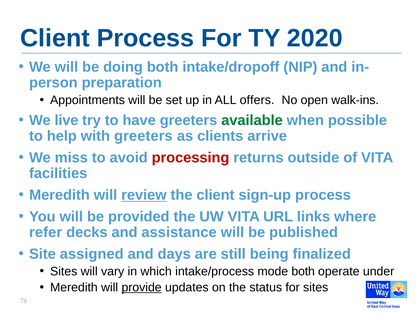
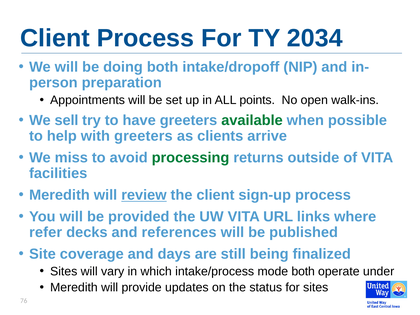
2020: 2020 -> 2034 (315, 38)
offers: offers -> points (257, 100)
live: live -> sell (67, 120)
processing colour: red -> green (191, 158)
assistance: assistance -> references (179, 232)
assigned: assigned -> coverage (92, 254)
provide underline: present -> none (142, 287)
